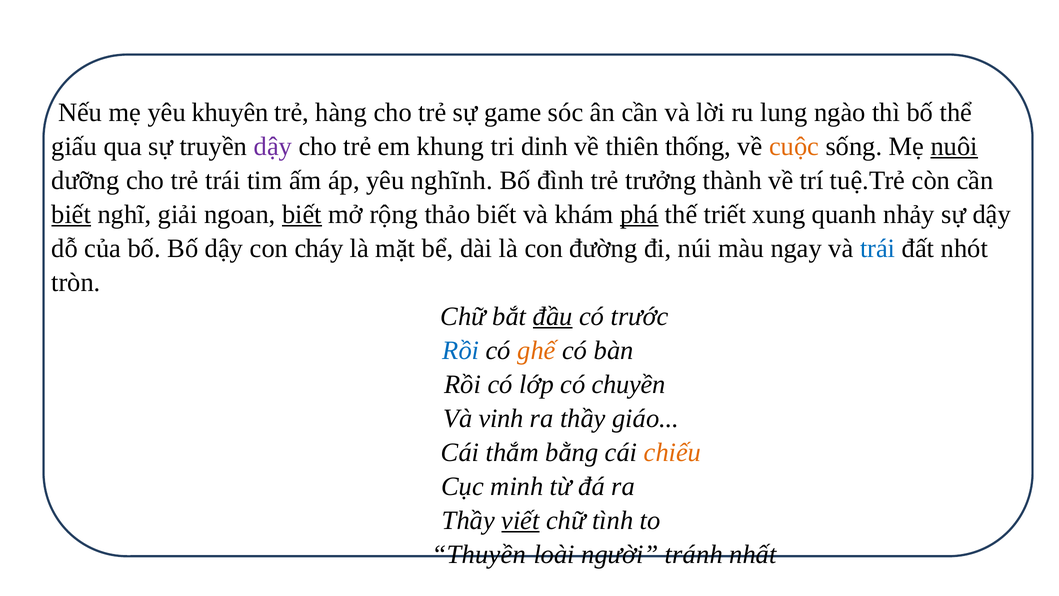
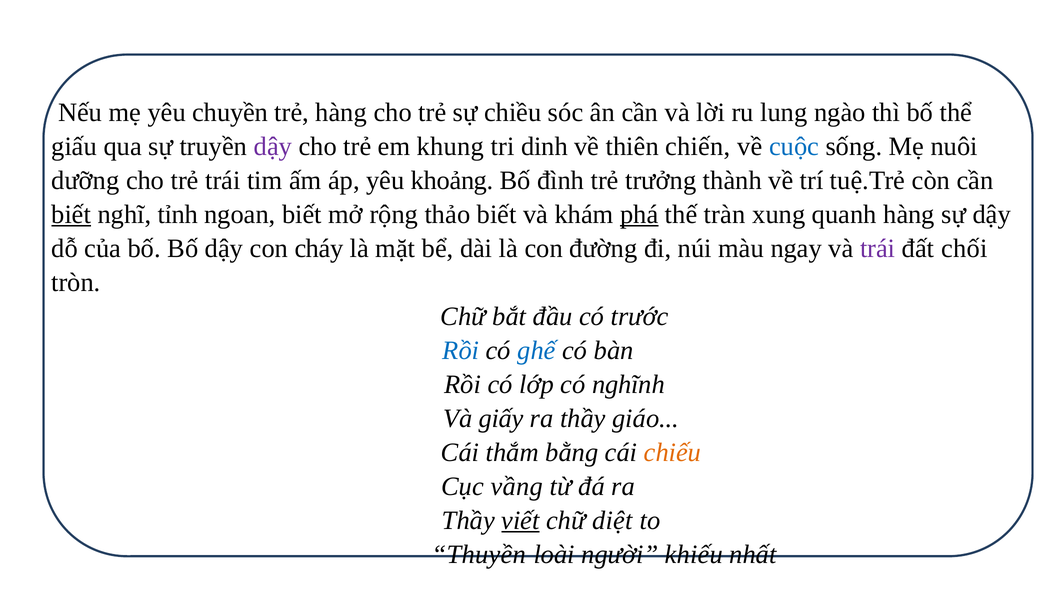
khuyên: khuyên -> chuyền (230, 112)
game: game -> chiều (513, 112)
thống: thống -> chiến (698, 146)
cuộc colour: orange -> blue (794, 146)
nuôi underline: present -> none (954, 146)
nghĩnh: nghĩnh -> khoảng (452, 180)
giải: giải -> tỉnh (178, 214)
biết underline: present -> none (302, 214)
triết: triết -> tràn (725, 214)
quanh nhảy: nhảy -> hàng (909, 214)
trái colour: blue -> purple (878, 248)
nhót: nhót -> chối (964, 248)
đầu underline: present -> none (553, 316)
ghế colour: orange -> blue (536, 350)
chuyền: chuyền -> nghĩnh (628, 384)
vinh: vinh -> giấy (501, 418)
minh: minh -> vầng (517, 486)
tình: tình -> diệt (613, 520)
tránh: tránh -> khiếu (694, 554)
